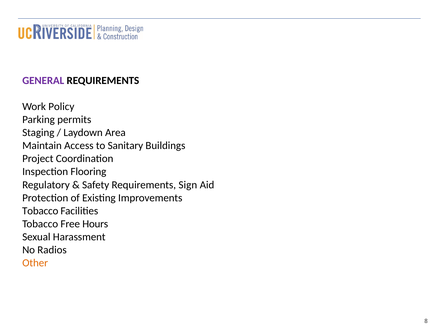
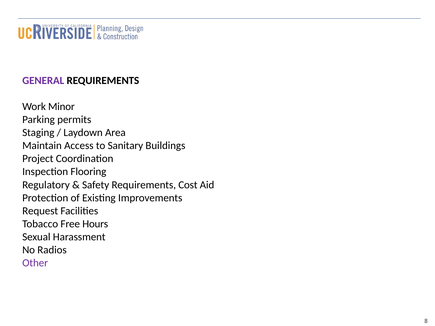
Policy: Policy -> Minor (61, 107)
Sign: Sign -> Cost (188, 185)
Tobacco: Tobacco -> Request (40, 211)
Other colour: orange -> purple (35, 263)
